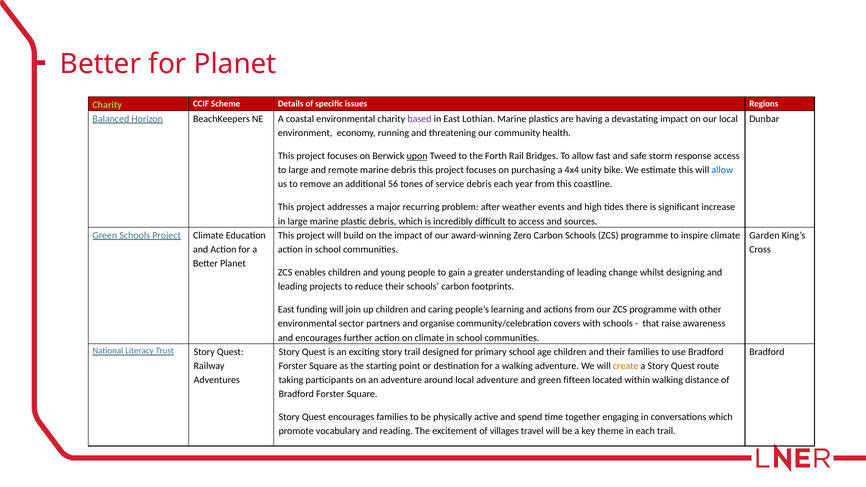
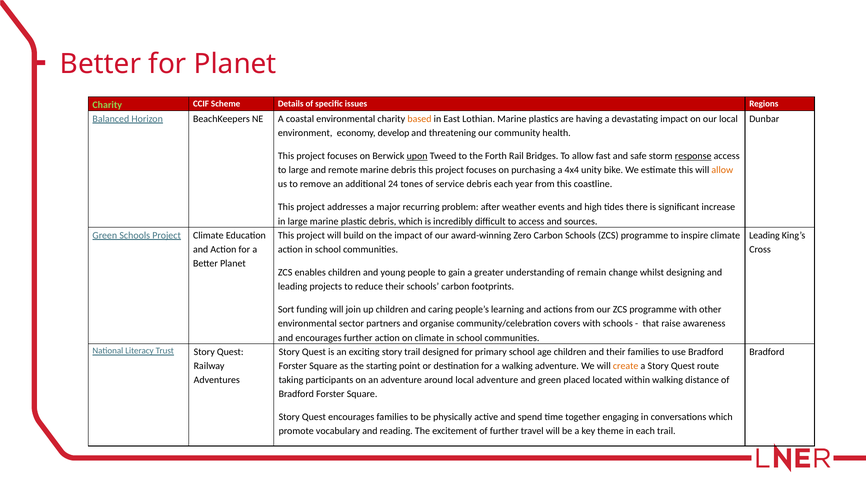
based colour: purple -> orange (419, 119)
running: running -> develop (394, 133)
response underline: none -> present (693, 156)
allow colour: blue -> orange (722, 170)
56: 56 -> 24 (393, 184)
Garden: Garden -> Leading (764, 235)
of leading: leading -> remain (592, 273)
East: East -> Sort (286, 310)
fifteen: fifteen -> placed (577, 380)
of villages: villages -> further (504, 431)
